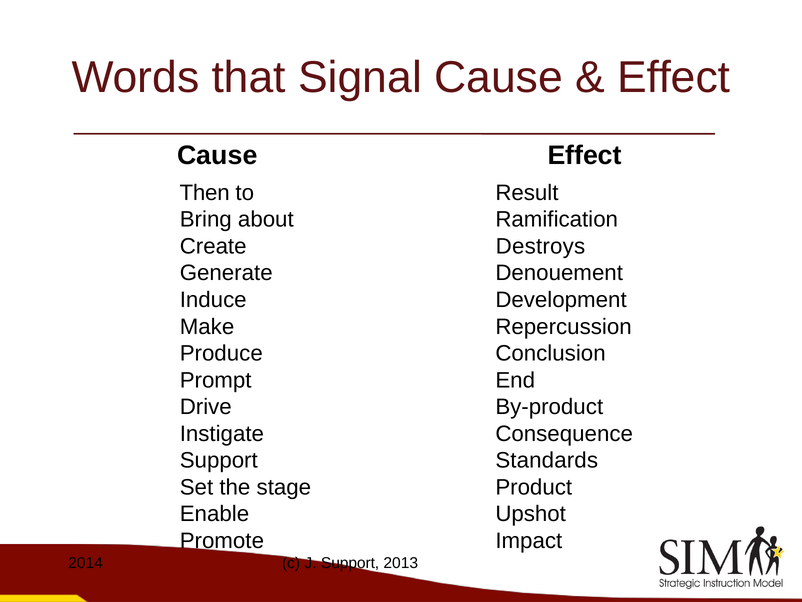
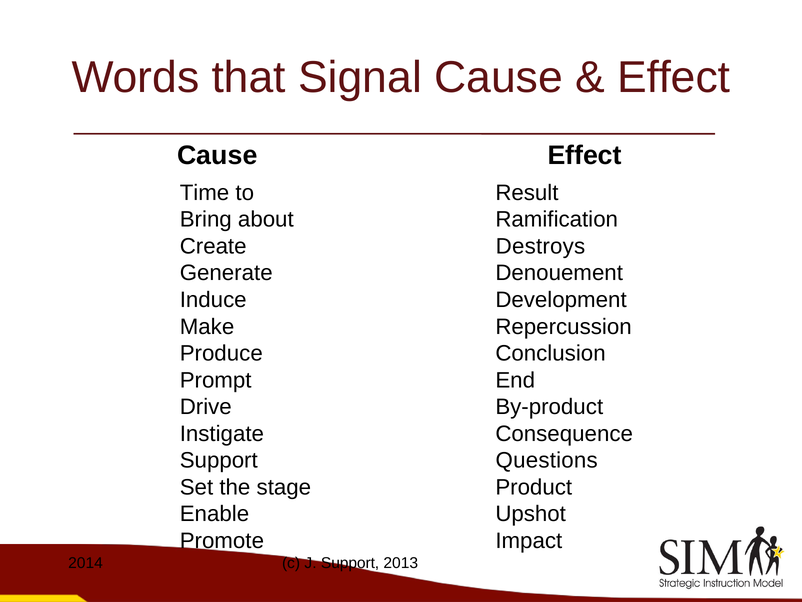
Then: Then -> Time (205, 193)
Standards: Standards -> Questions (547, 460)
